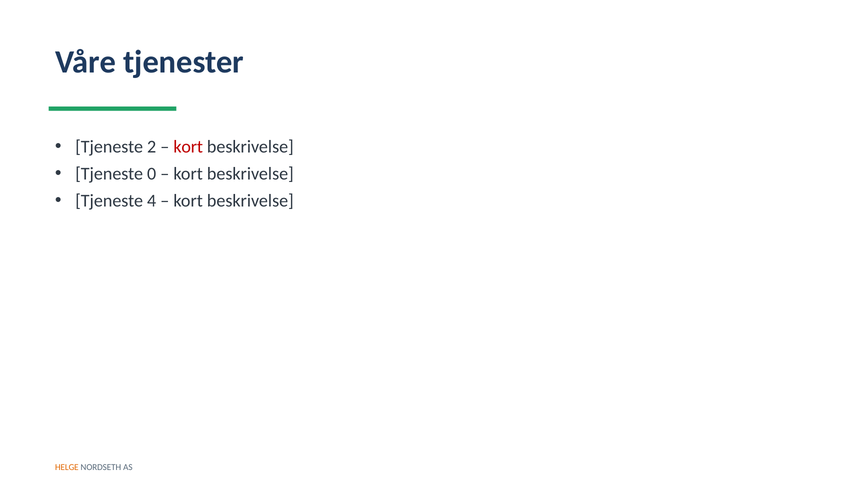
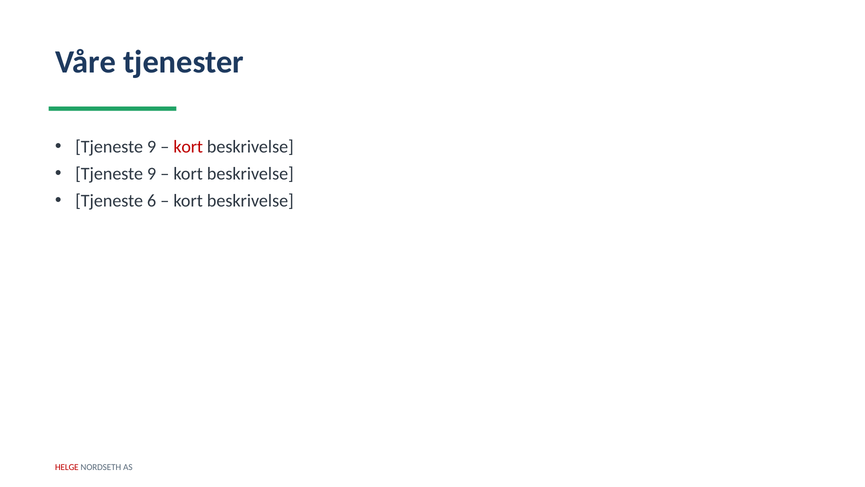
2: 2 -> 9 (152, 147)
0: 0 -> 9 (152, 174)
4: 4 -> 6 (152, 201)
HELGE colour: orange -> red (67, 467)
